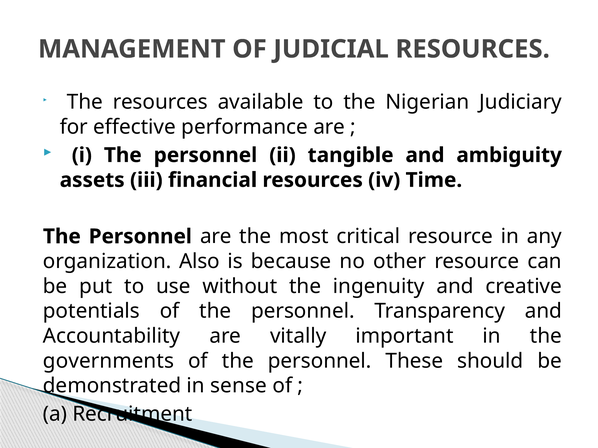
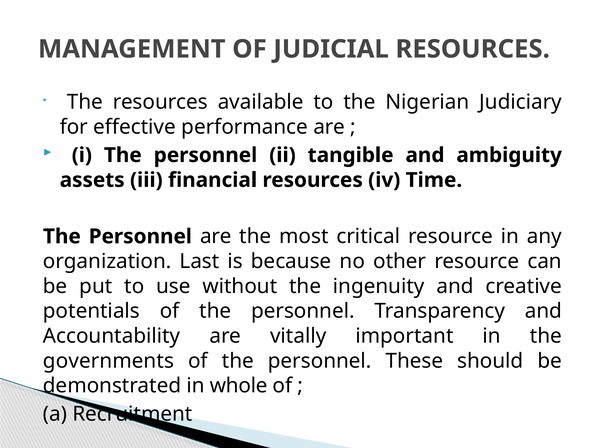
Also: Also -> Last (199, 262)
sense: sense -> whole (239, 386)
